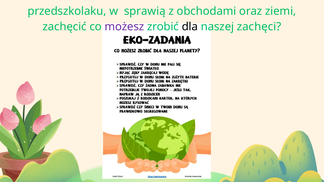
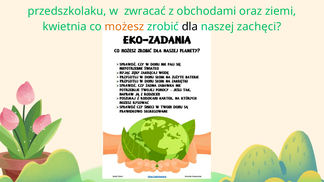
sprawią: sprawią -> zwracać (145, 11)
zachęcić: zachęcić -> kwietnia (65, 27)
możesz colour: purple -> orange (124, 27)
